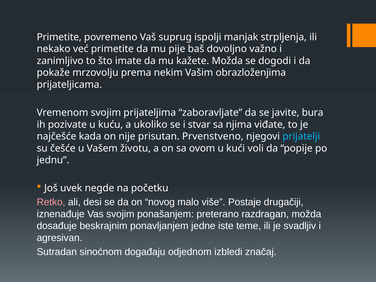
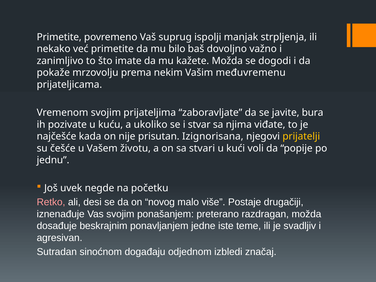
pije: pije -> bilo (177, 49)
obrazloženjima: obrazloženjima -> međuvremenu (251, 73)
Prvenstveno: Prvenstveno -> Izignorisana (213, 136)
prijatelji colour: light blue -> yellow (301, 136)
ovom: ovom -> stvari (202, 148)
